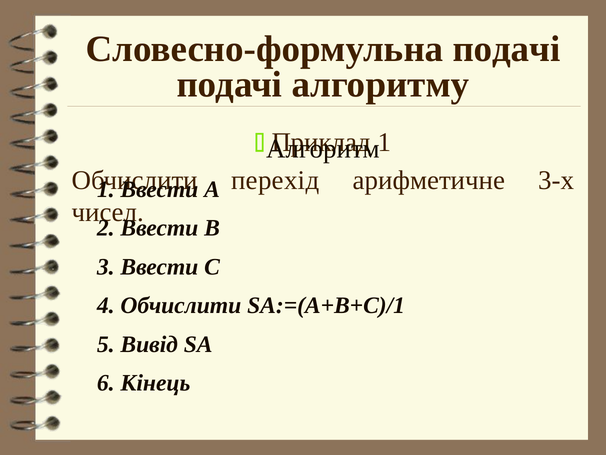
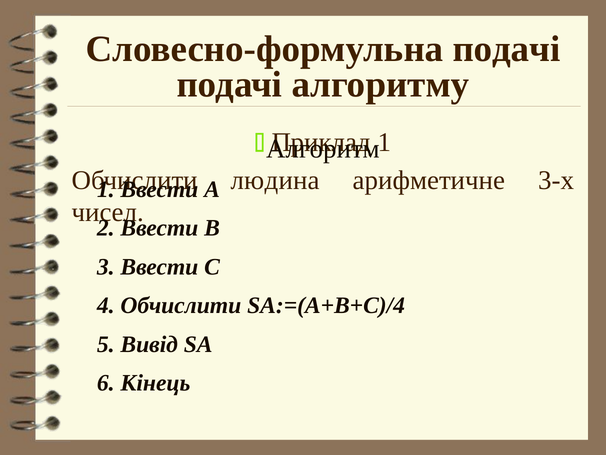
перехід: перехід -> людина (275, 180)
SA:=(A+B+C)/1: SA:=(A+B+C)/1 -> SA:=(A+B+C)/4 (326, 305)
